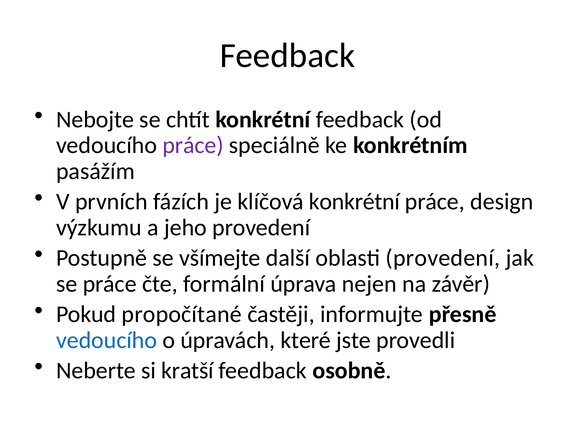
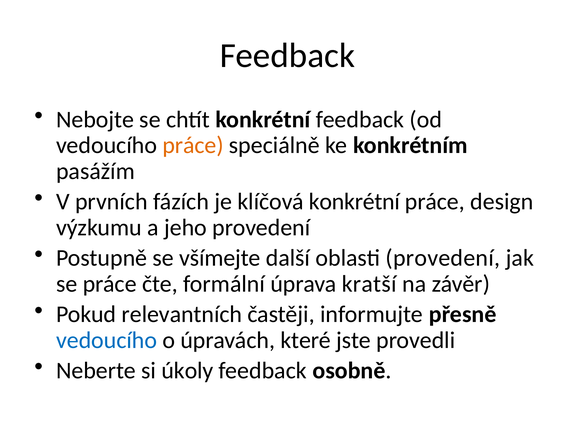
práce colour: purple -> orange (193, 145)
nejen: nejen -> kratší (369, 284)
propočítané: propočítané -> relevantních (182, 314)
kratší: kratší -> úkoly (187, 371)
